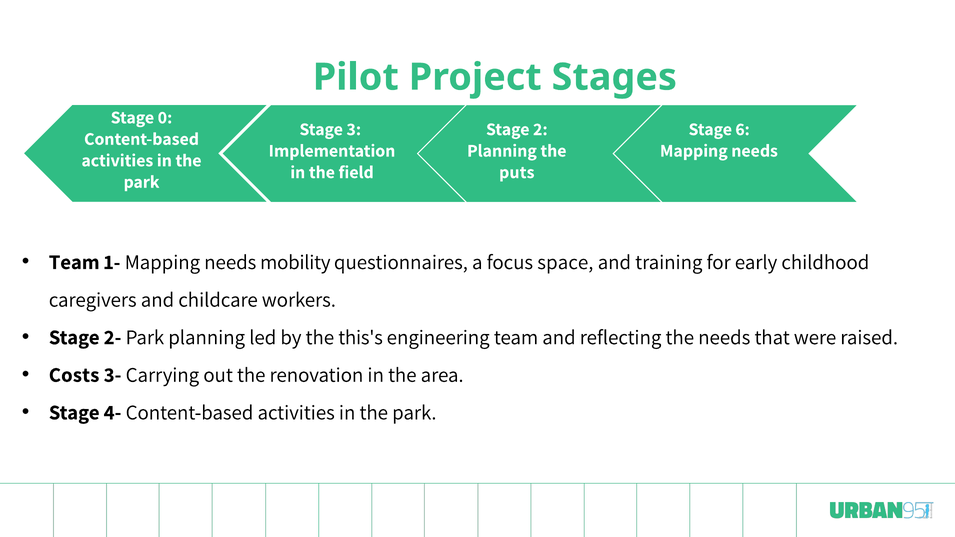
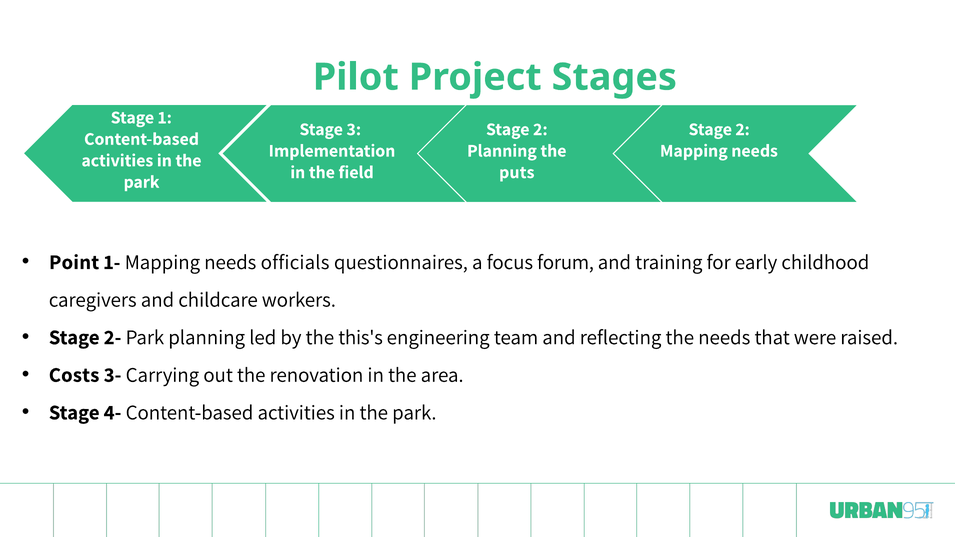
0: 0 -> 1 (165, 118)
6: 6 -> 2 (743, 129)
Team: Team -> Point (74, 262)
mobility: mobility -> officials (295, 262)
space: space -> forum (565, 262)
